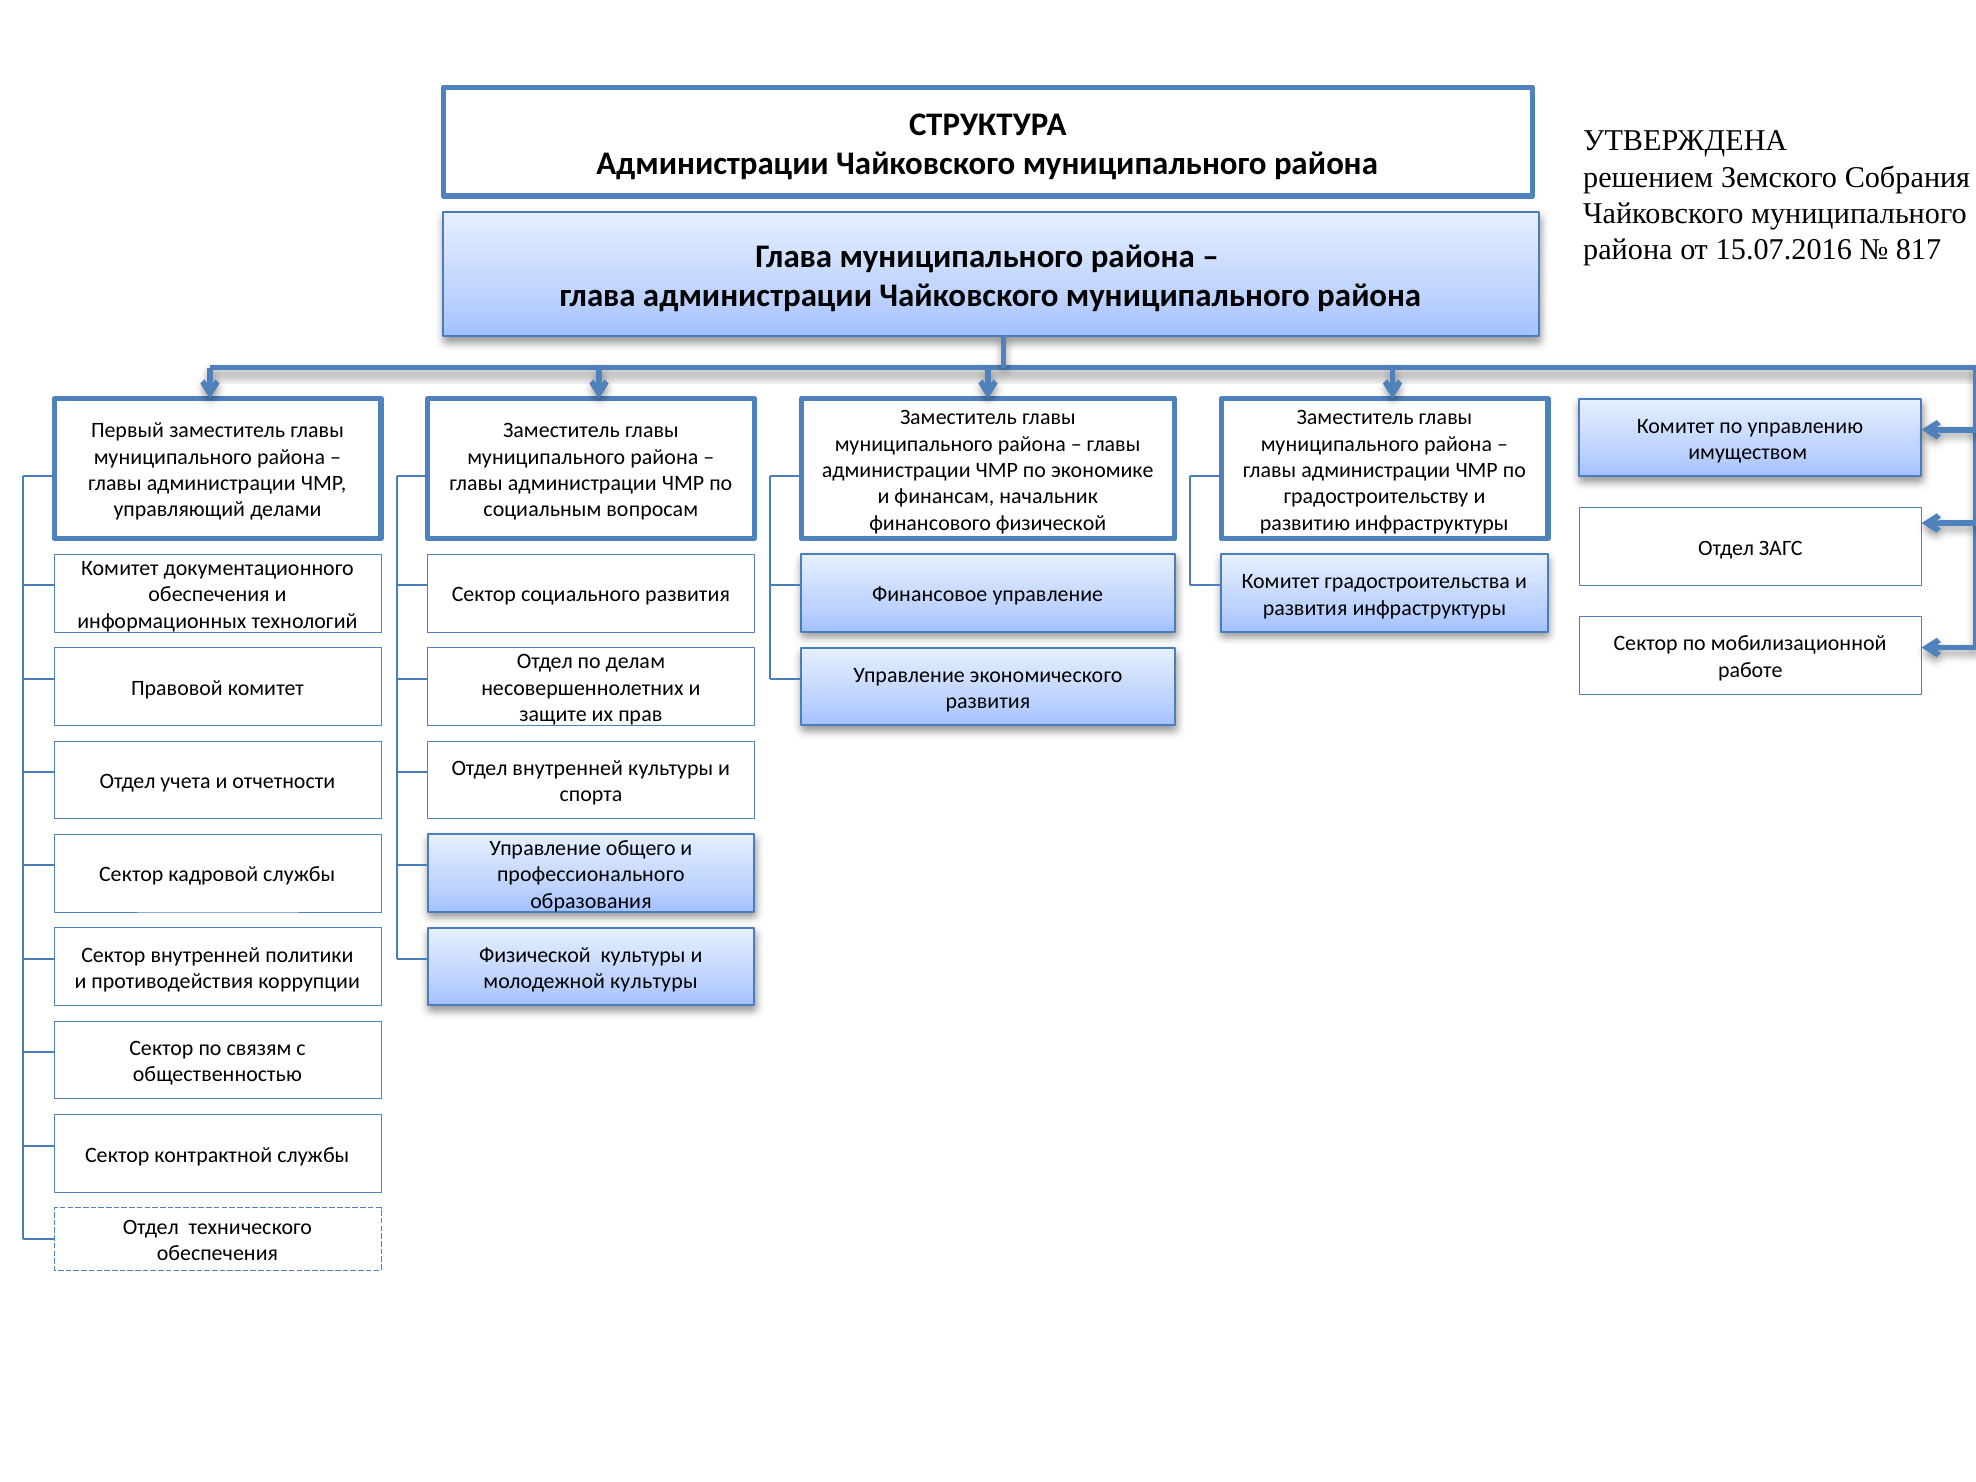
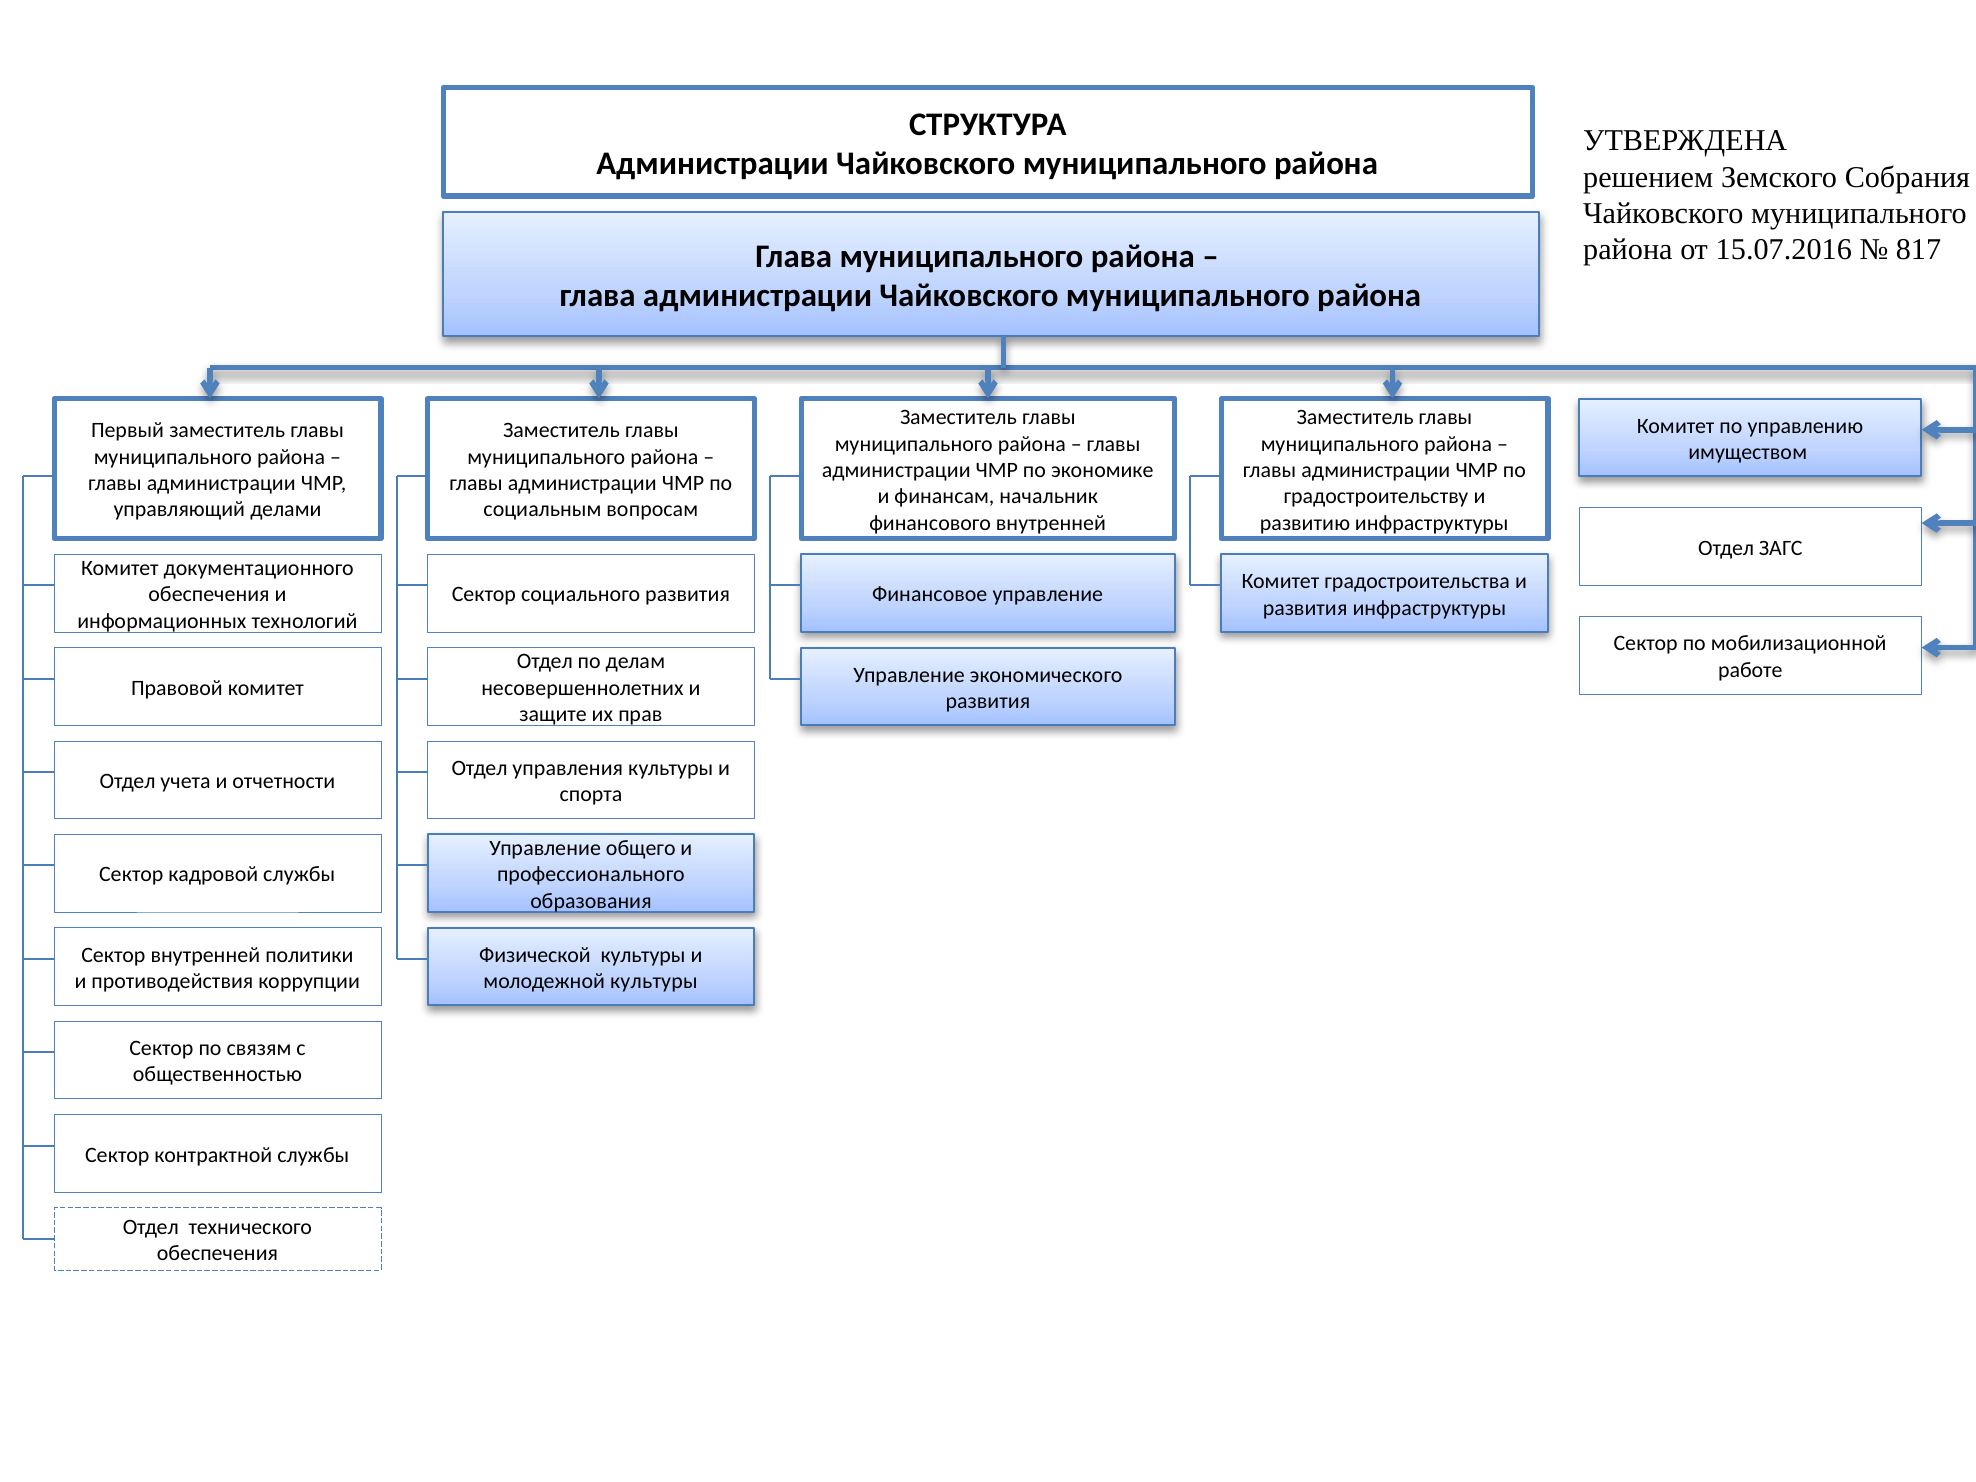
финансового физической: физической -> внутренней (1051, 523)
Отдел внутренней: внутренней -> управления (568, 768)
